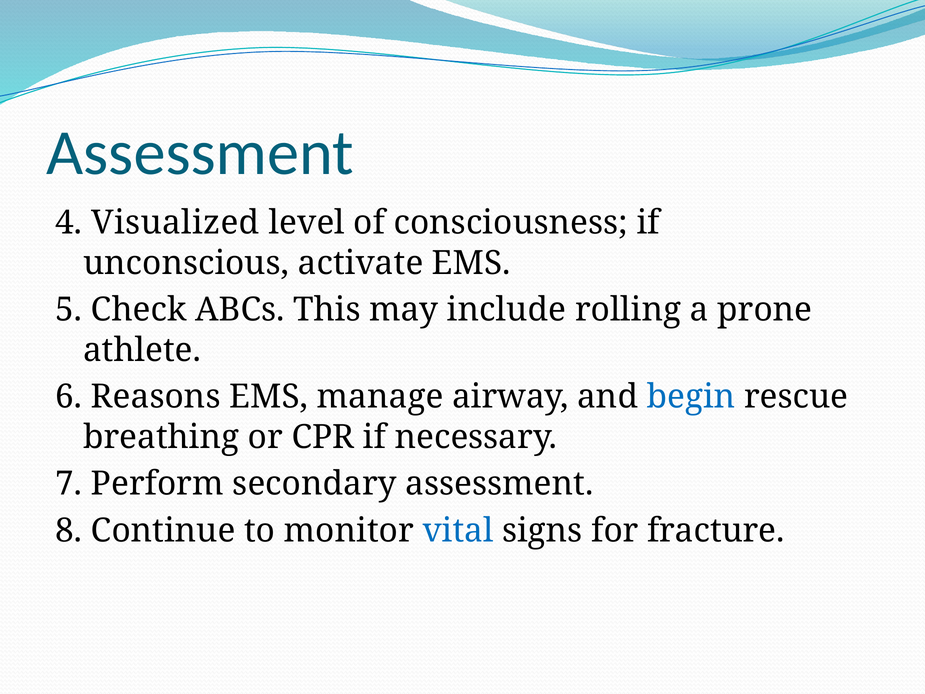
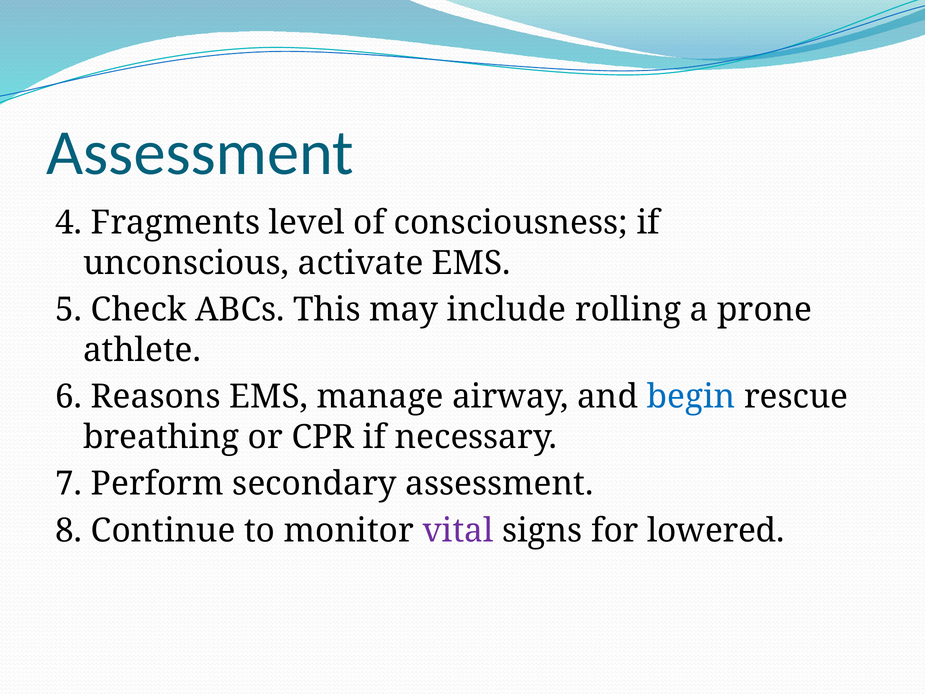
Visualized: Visualized -> Fragments (176, 223)
vital colour: blue -> purple (458, 531)
fracture: fracture -> lowered (716, 531)
